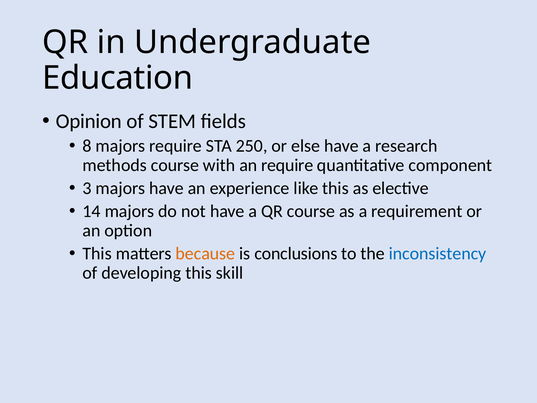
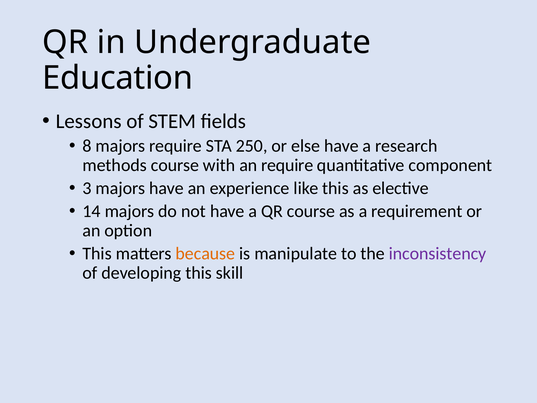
Opinion: Opinion -> Lessons (89, 121)
conclusions: conclusions -> manipulate (296, 254)
inconsistency colour: blue -> purple (438, 254)
